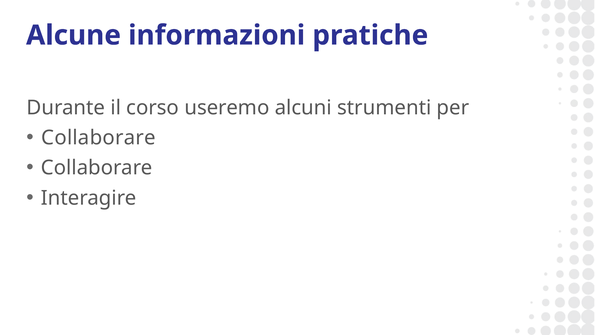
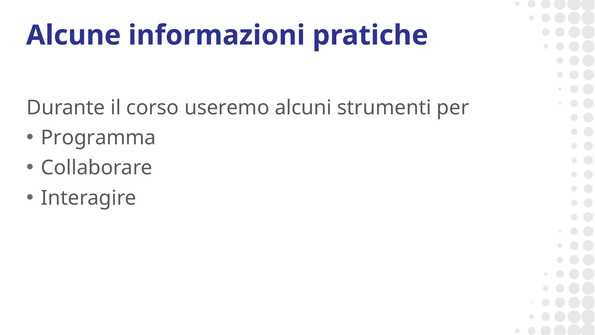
Collaborare: Collaborare -> Programma (99, 138)
